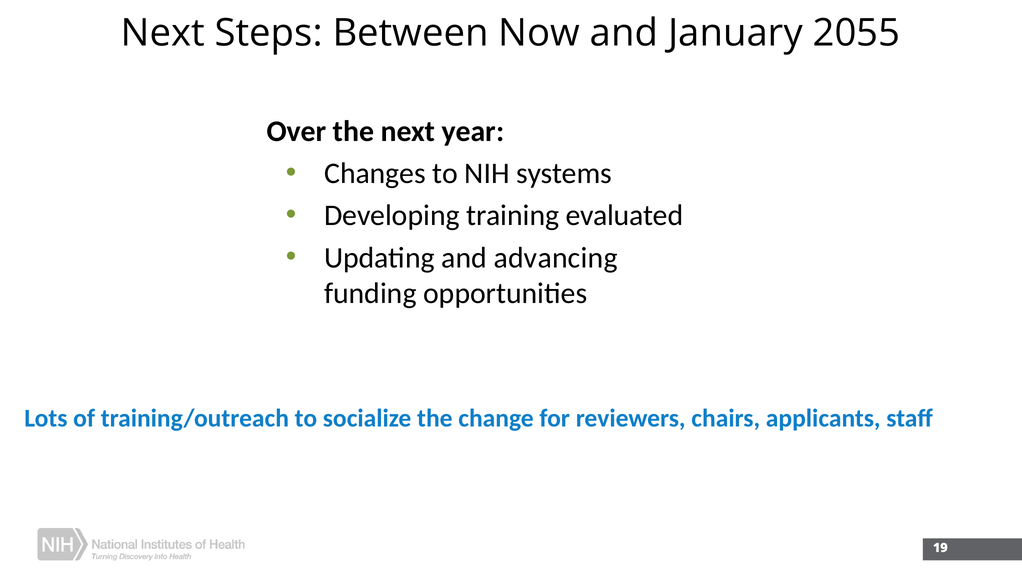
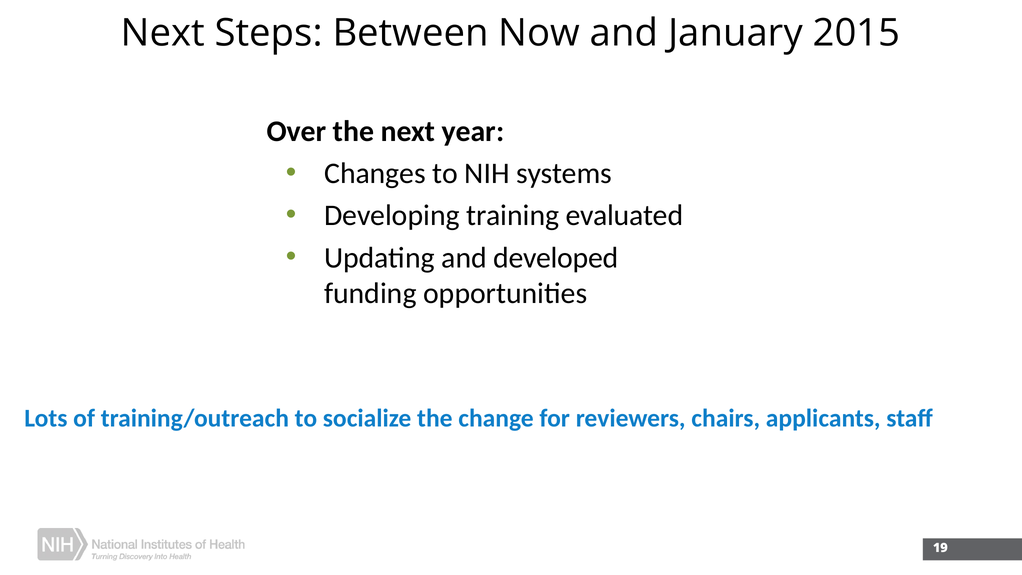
2055: 2055 -> 2015 (856, 33)
advancing: advancing -> developed (556, 258)
